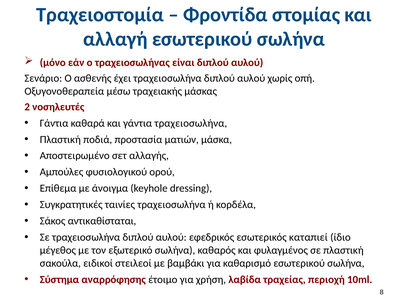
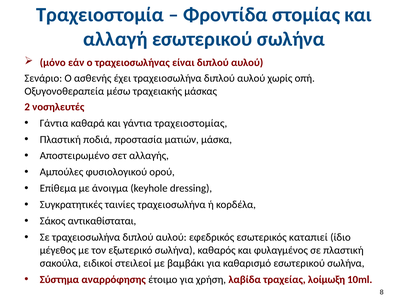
γάντια τραχειοσωλήνα: τραχειοσωλήνα -> τραχειοστομίας (191, 123)
περιοχή: περιοχή -> λοίμωξη (326, 280)
